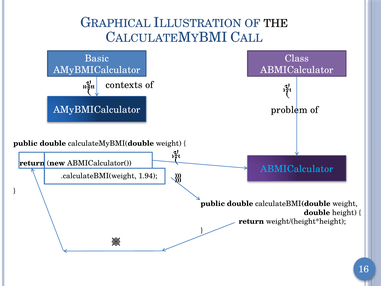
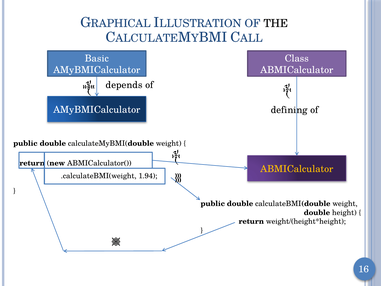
contexts: contexts -> depends (124, 85)
problem: problem -> defining (289, 110)
ABMICalculator colour: light blue -> yellow (297, 169)
